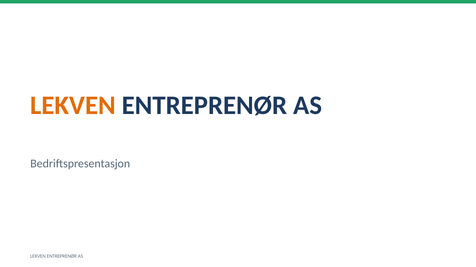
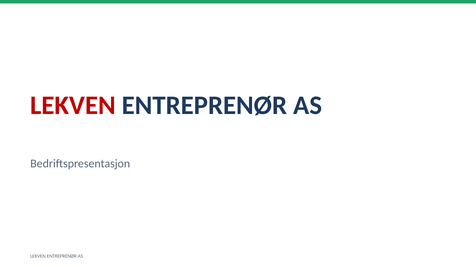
LEKVEN colour: orange -> red (73, 106)
